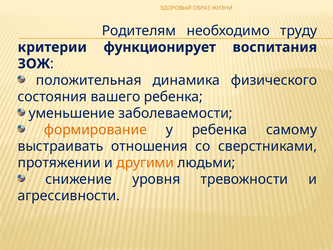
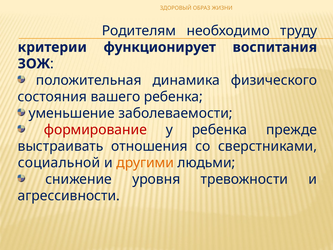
формирование colour: orange -> red (95, 130)
самому: самому -> прежде (292, 130)
протяжении: протяжении -> социальной (59, 163)
